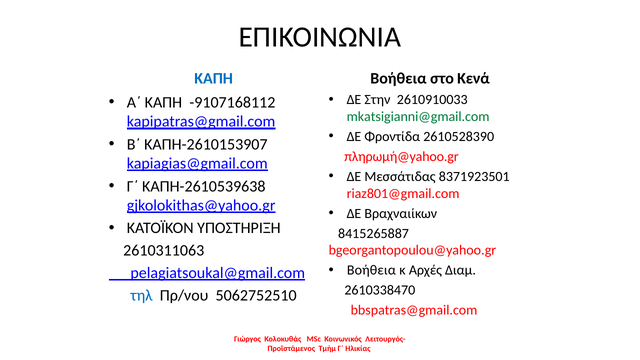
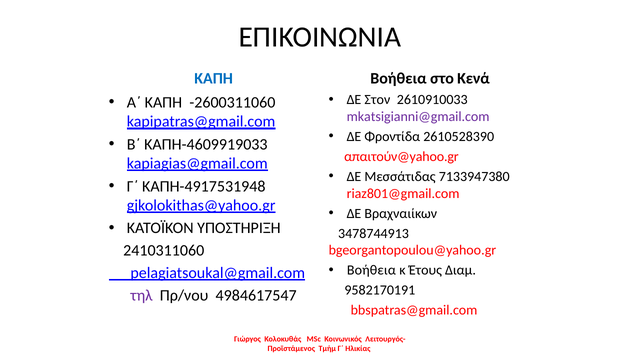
Στην: Στην -> Στον (377, 100)
-9107168112: -9107168112 -> -2600311060 (232, 102)
mkatsigianni@gmail.com colour: green -> purple (418, 117)
ΚΑΠΗ-2610153907: ΚΑΠΗ-2610153907 -> ΚΑΠΗ-4609919033 (206, 144)
πληρωμή@yahoo.gr: πληρωμή@yahoo.gr -> απαιτούν@yahoo.gr (401, 157)
8371923501: 8371923501 -> 7133947380 (474, 177)
ΚΑΠΗ-2610539638: ΚΑΠΗ-2610539638 -> ΚΑΠΗ-4917531948 (204, 186)
8415265887: 8415265887 -> 3478744913 (374, 233)
2610311063: 2610311063 -> 2410311060 (164, 251)
Αρχές: Αρχές -> Έτους (425, 270)
2610338470: 2610338470 -> 9582170191 (380, 290)
τηλ colour: blue -> purple (142, 296)
5062752510: 5062752510 -> 4984617547 (256, 296)
